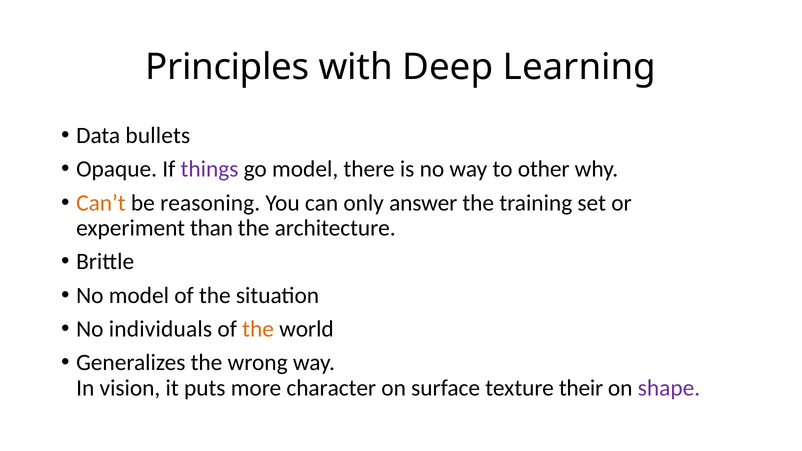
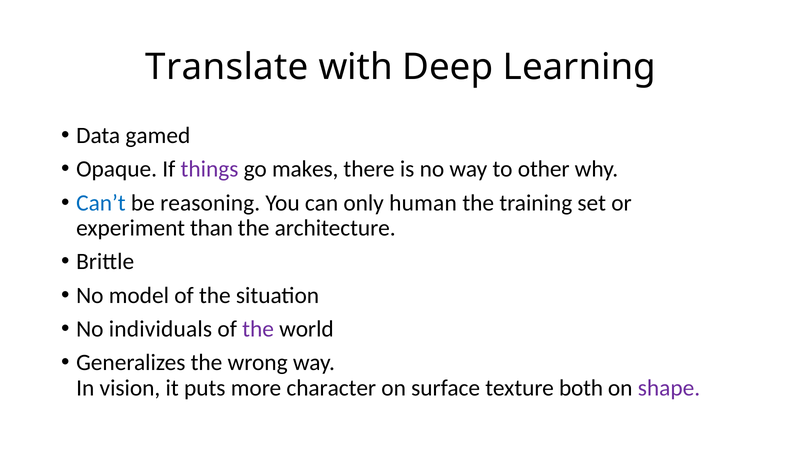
Principles: Principles -> Translate (227, 67)
bullets: bullets -> gamed (158, 136)
go model: model -> makes (305, 169)
Can’t colour: orange -> blue (101, 203)
answer: answer -> human (423, 203)
the colour: orange -> purple (258, 329)
their: their -> both (581, 388)
